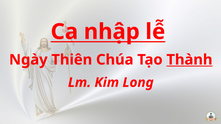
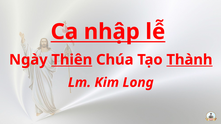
Thiên underline: none -> present (72, 60)
